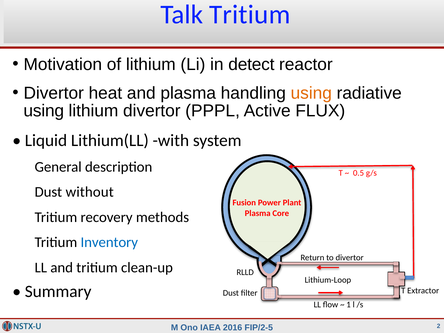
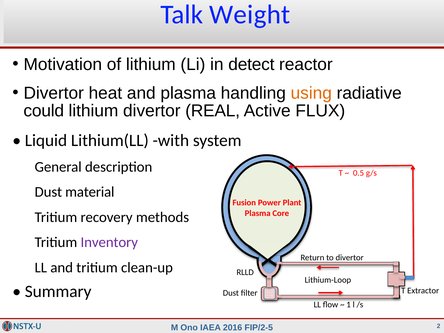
Talk Tritium: Tritium -> Weight (250, 14)
using: using -> could (44, 111)
PPPL: PPPL -> REAL (213, 111)
without: without -> material (90, 192)
Inventory colour: blue -> purple (109, 242)
